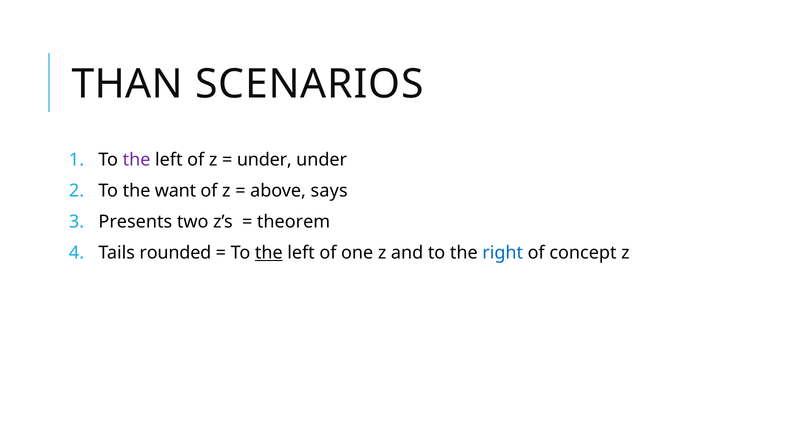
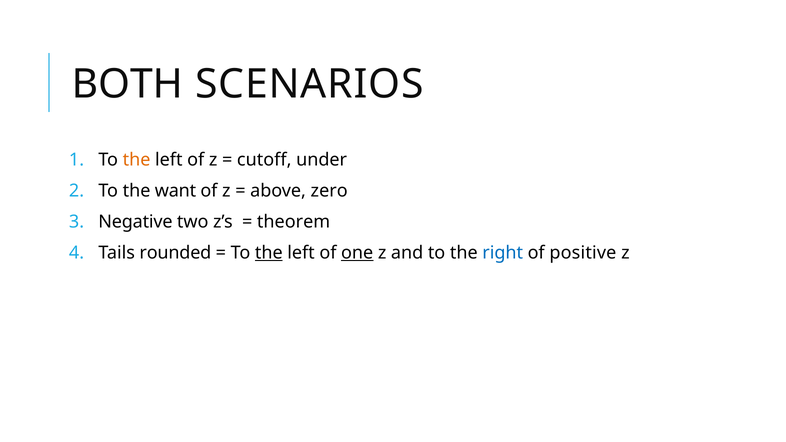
THAN: THAN -> BOTH (127, 84)
the colour: purple -> orange (137, 160)
under: under -> cutoff (264, 160)
says: says -> zero (329, 191)
Presents: Presents -> Negative (135, 222)
one underline: none -> present (357, 253)
concept: concept -> positive (583, 253)
